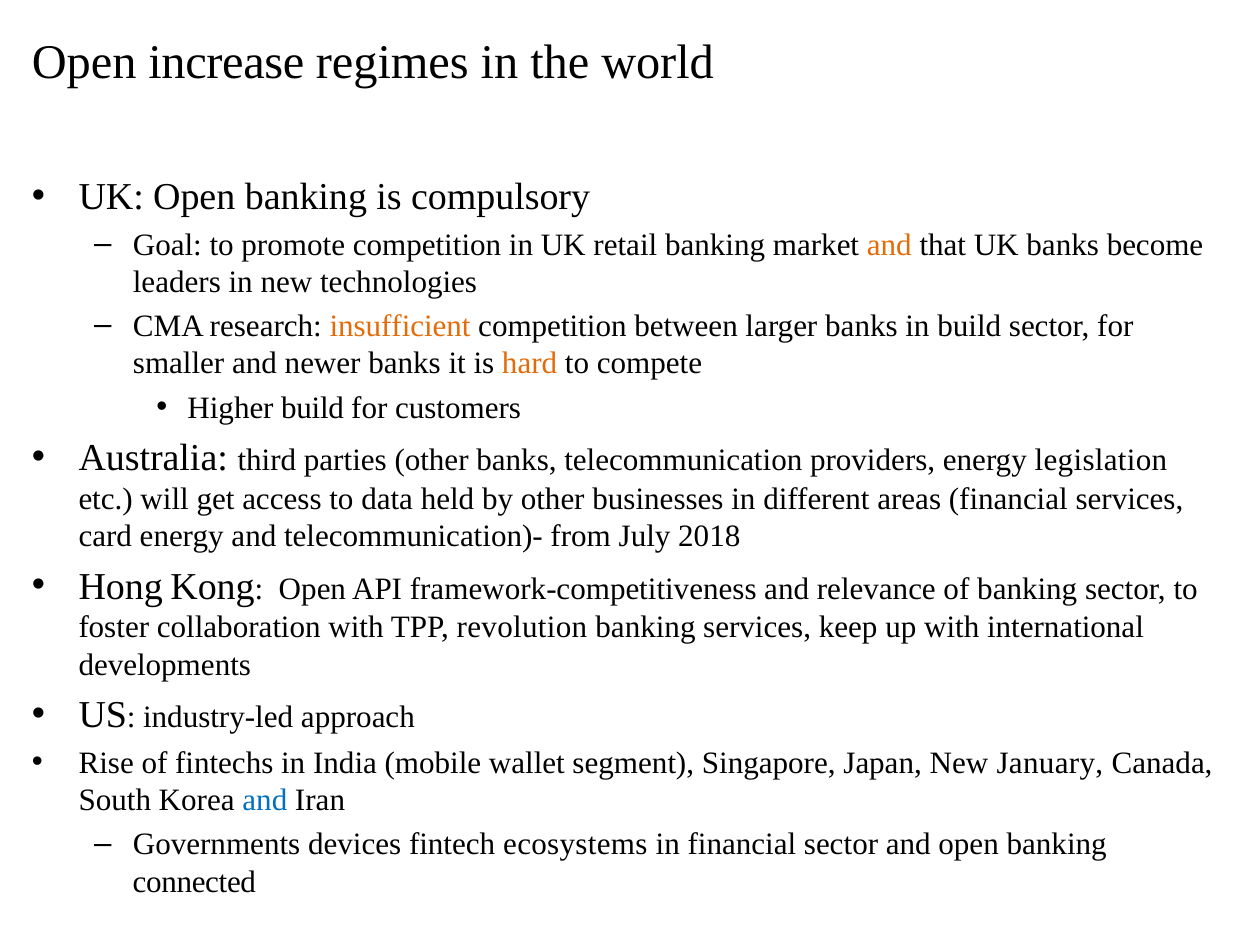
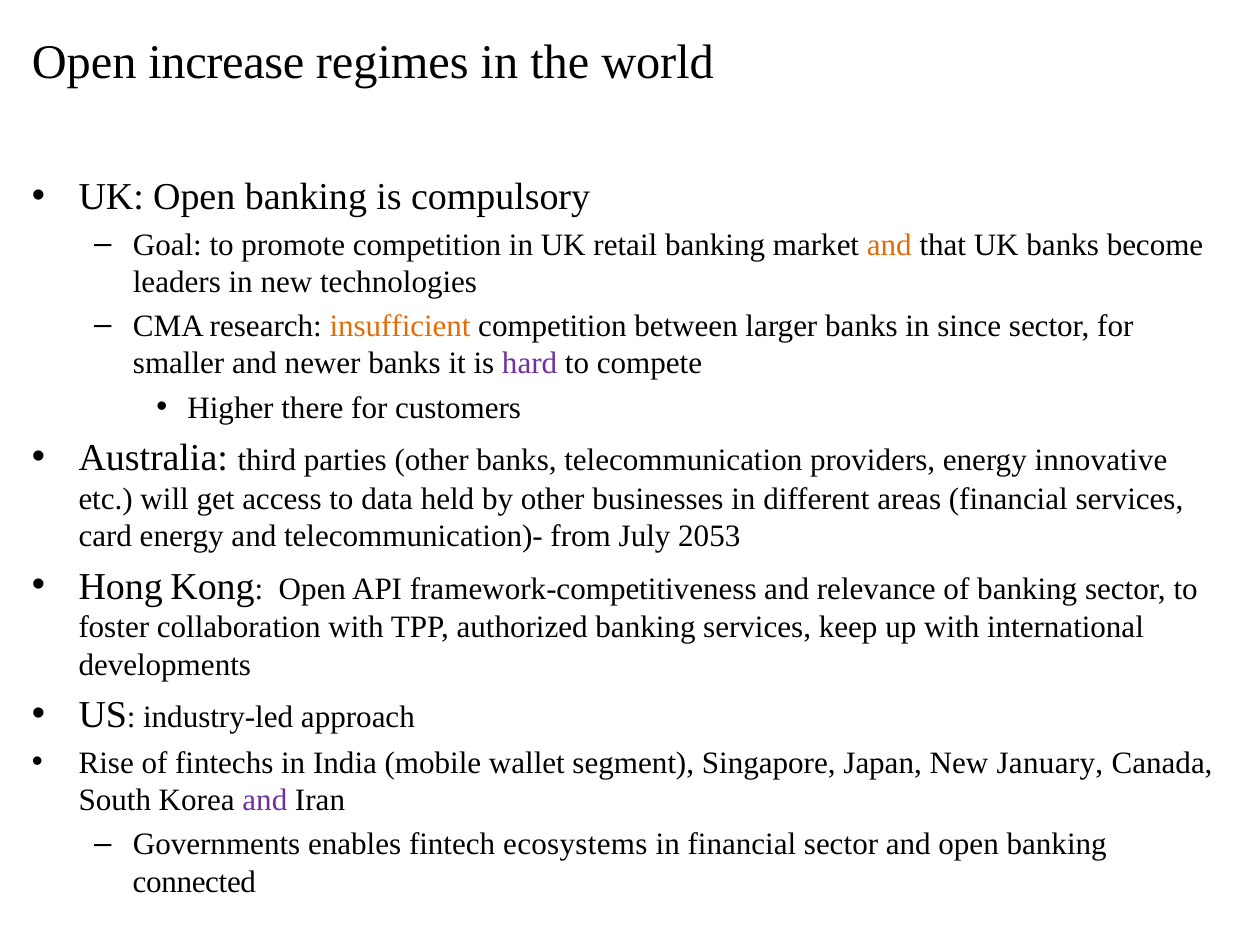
in build: build -> since (969, 326)
hard colour: orange -> purple (530, 364)
Higher build: build -> there (312, 408)
legislation: legislation -> innovative (1101, 460)
2018: 2018 -> 2053 (709, 536)
revolution: revolution -> authorized (522, 628)
and colour: blue -> purple (265, 800)
devices: devices -> enables (355, 845)
